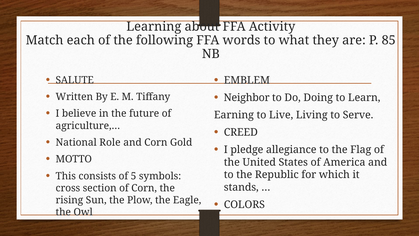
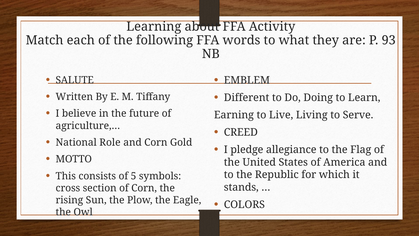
85: 85 -> 93 (389, 40)
Neighbor: Neighbor -> Different (247, 98)
